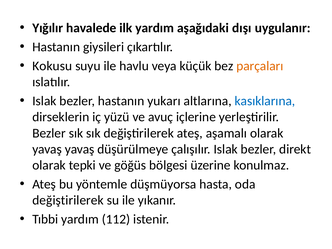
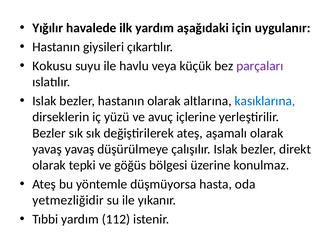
dışı: dışı -> için (242, 28)
parçaları colour: orange -> purple (260, 66)
hastanın yukarı: yukarı -> olarak (164, 101)
değiştirilerek: değiştirilerek -> yetmezliğidir (68, 200)
